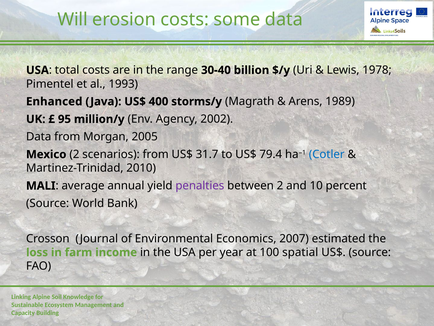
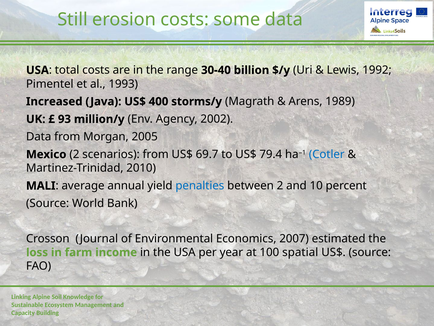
Will: Will -> Still (73, 19)
1978: 1978 -> 1992 (377, 70)
Enhanced: Enhanced -> Increased (54, 101)
95: 95 -> 93 (64, 119)
31.7: 31.7 -> 69.7 (207, 154)
penalties colour: purple -> blue (200, 186)
